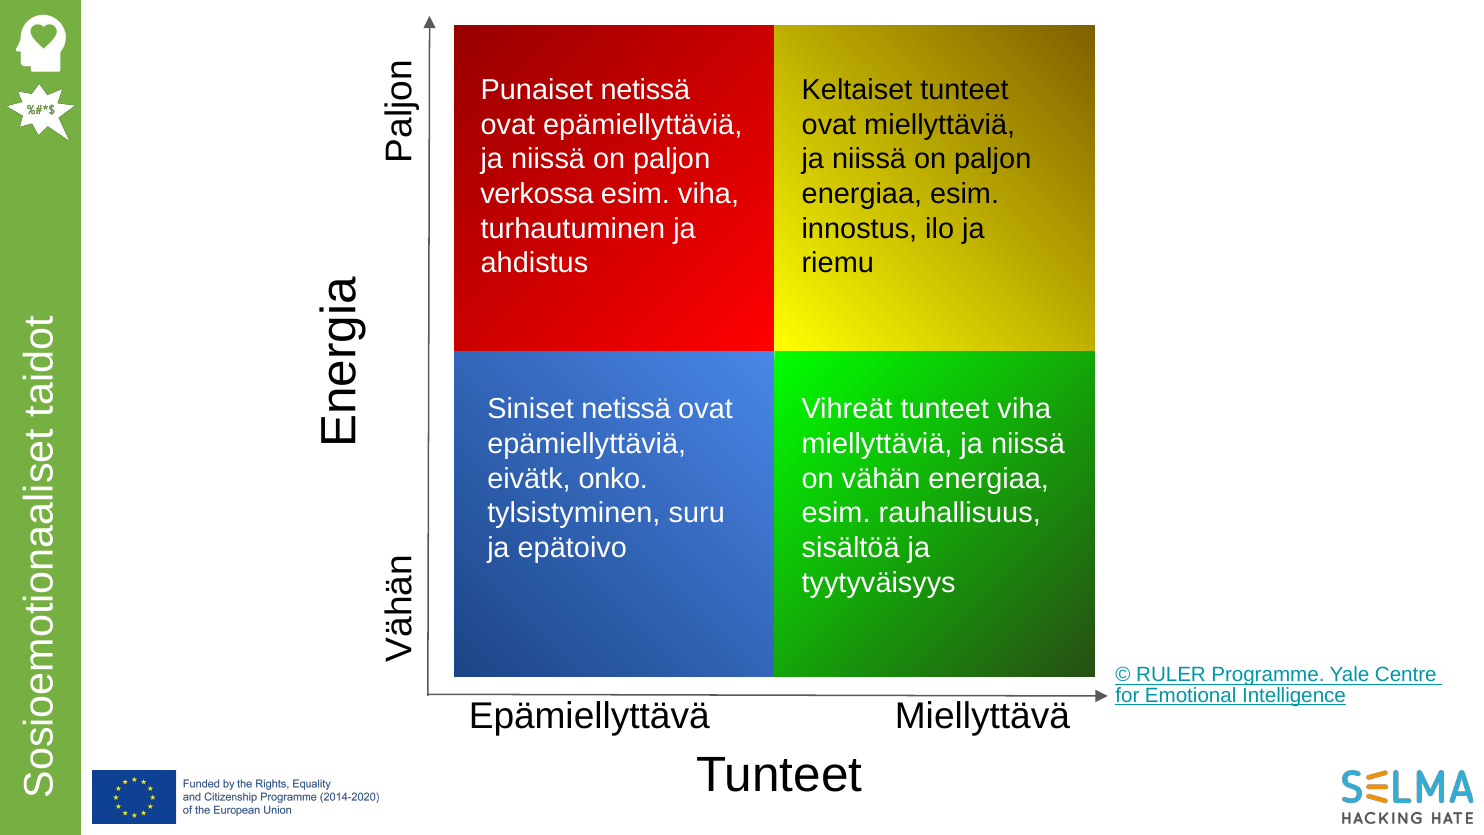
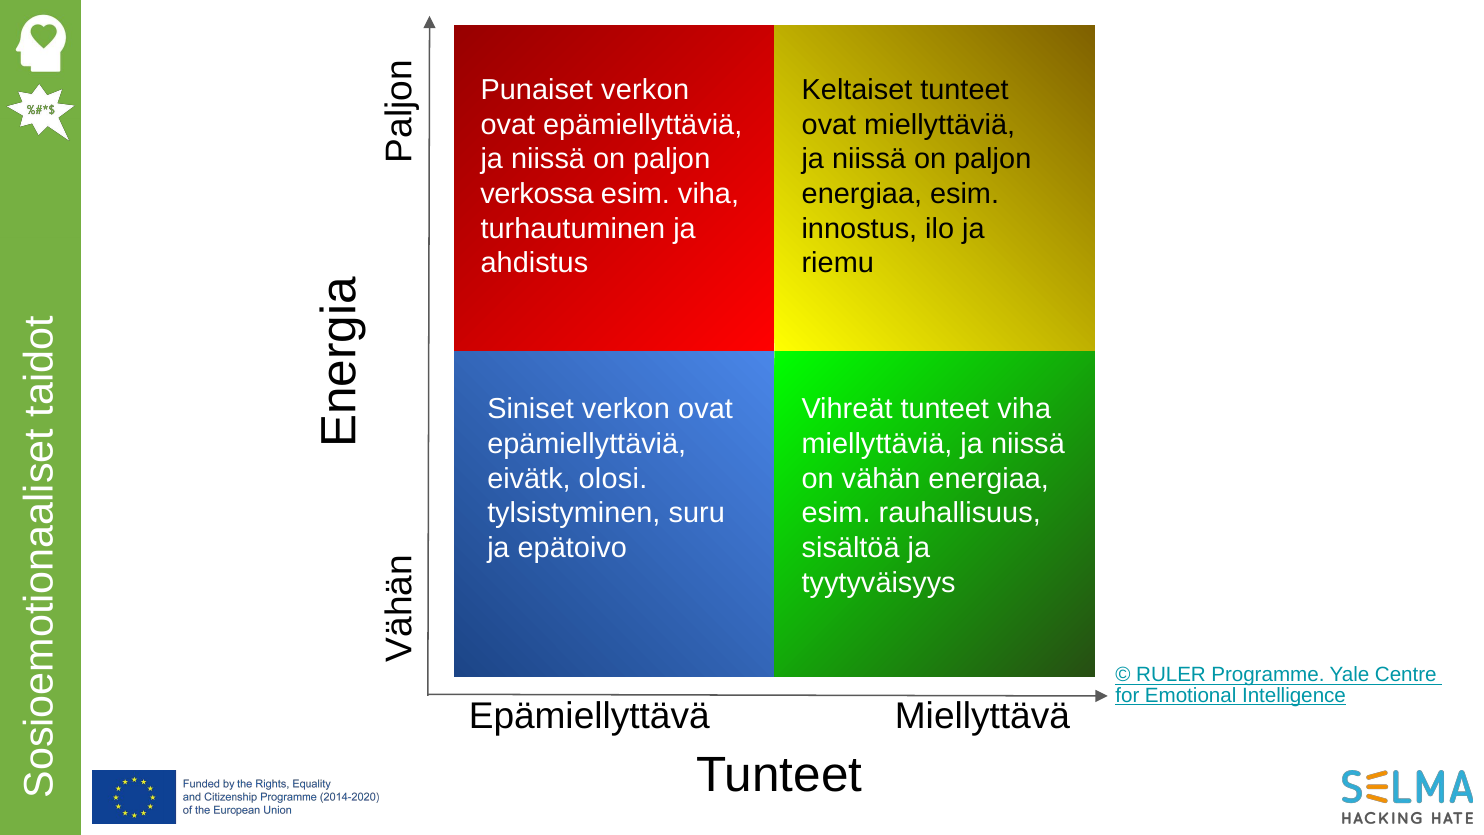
Punaiset netissä: netissä -> verkon (645, 90)
Siniset netissä: netissä -> verkon (626, 409)
onko: onko -> olosi (613, 478)
